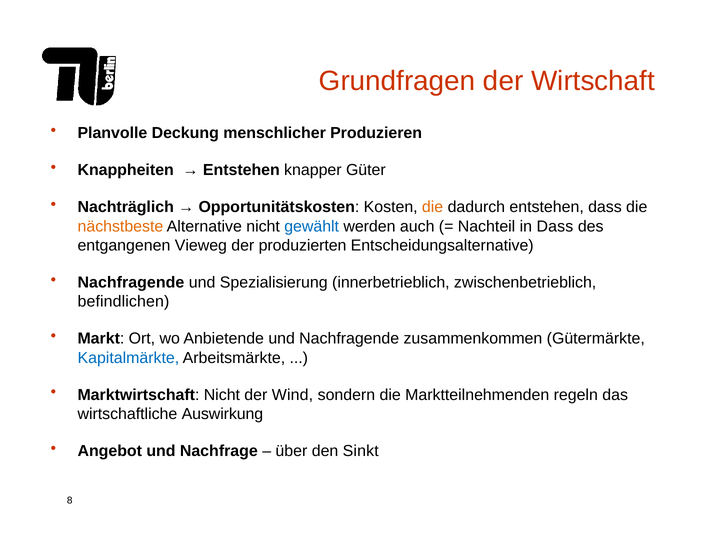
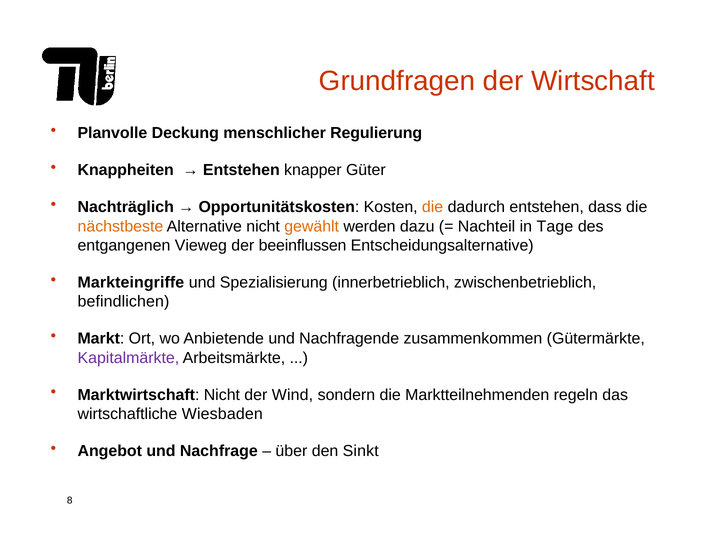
Produzieren: Produzieren -> Regulierung (376, 133)
gewählt colour: blue -> orange (312, 227)
auch: auch -> dazu (417, 227)
in Dass: Dass -> Tage (555, 227)
produzierten: produzierten -> beeinflussen (303, 246)
Nachfragende: Nachfragende -> Markteingriffe (131, 283)
Kapitalmärkte colour: blue -> purple (128, 358)
Auswirkung: Auswirkung -> Wiesbaden (222, 414)
